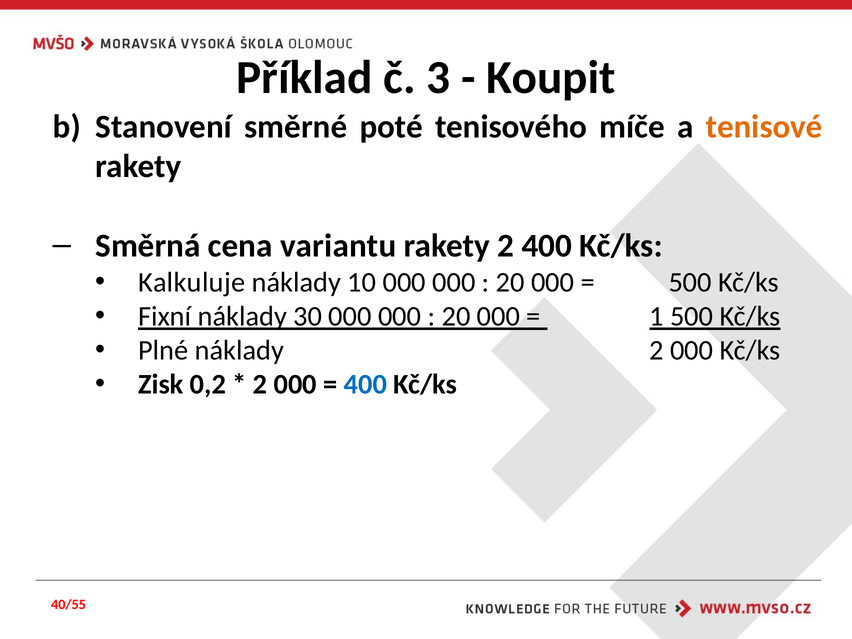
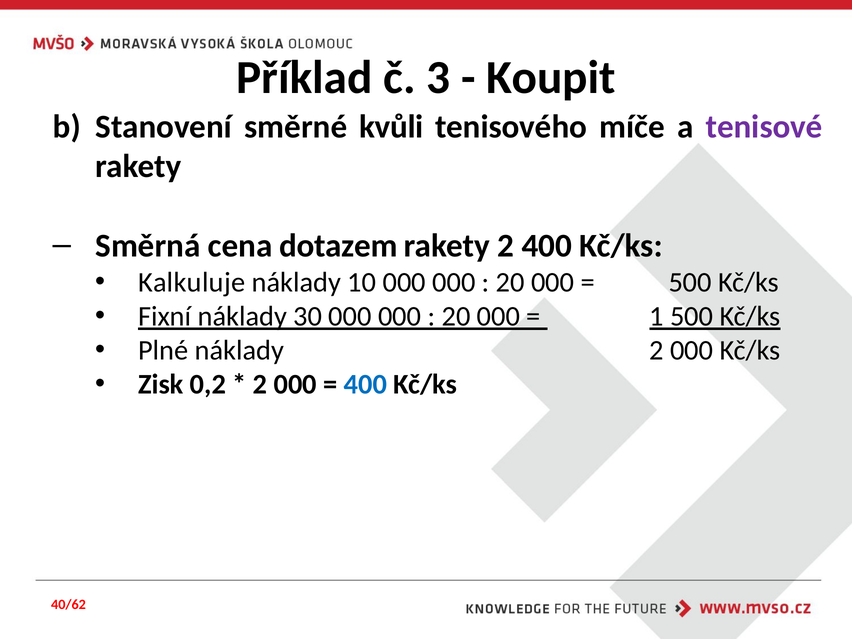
poté: poté -> kvůli (391, 127)
tenisové colour: orange -> purple (764, 127)
variantu: variantu -> dotazem (338, 246)
40/55: 40/55 -> 40/62 (68, 604)
